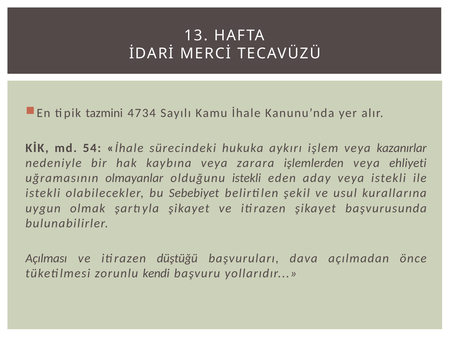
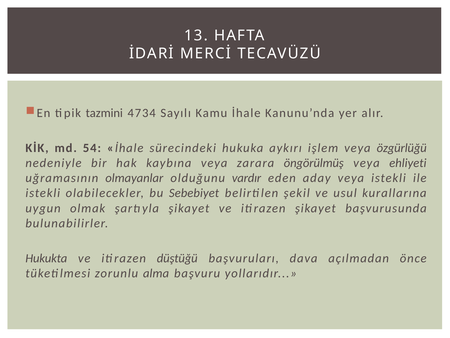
kazanırlar: kazanırlar -> özgürlüğü (402, 148)
işlemlerden: işlemlerden -> öngörülmüş (314, 163)
olduğunu istekli: istekli -> vardır (247, 178)
Açılması: Açılması -> Hukukta (46, 258)
kendi: kendi -> alma (156, 273)
